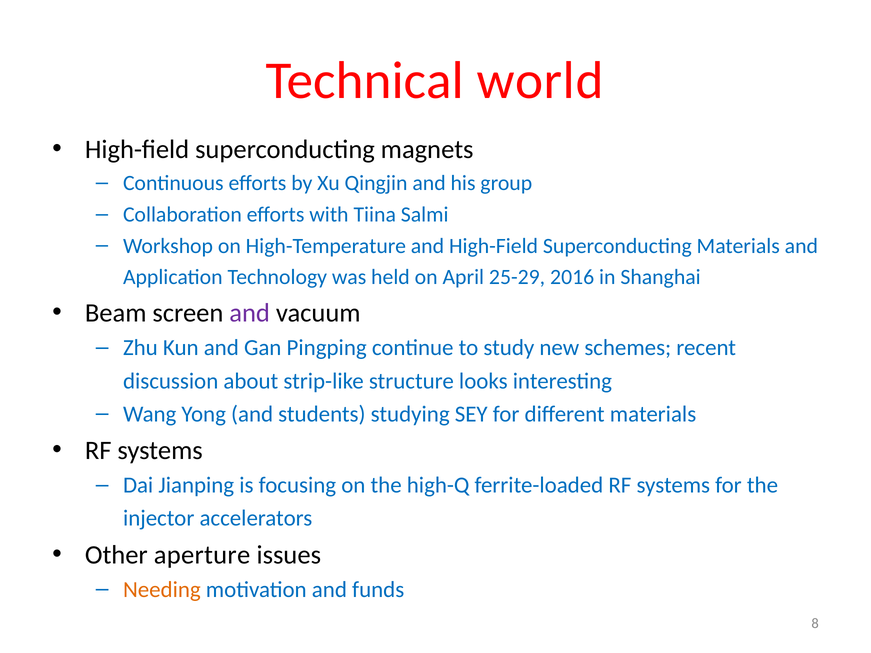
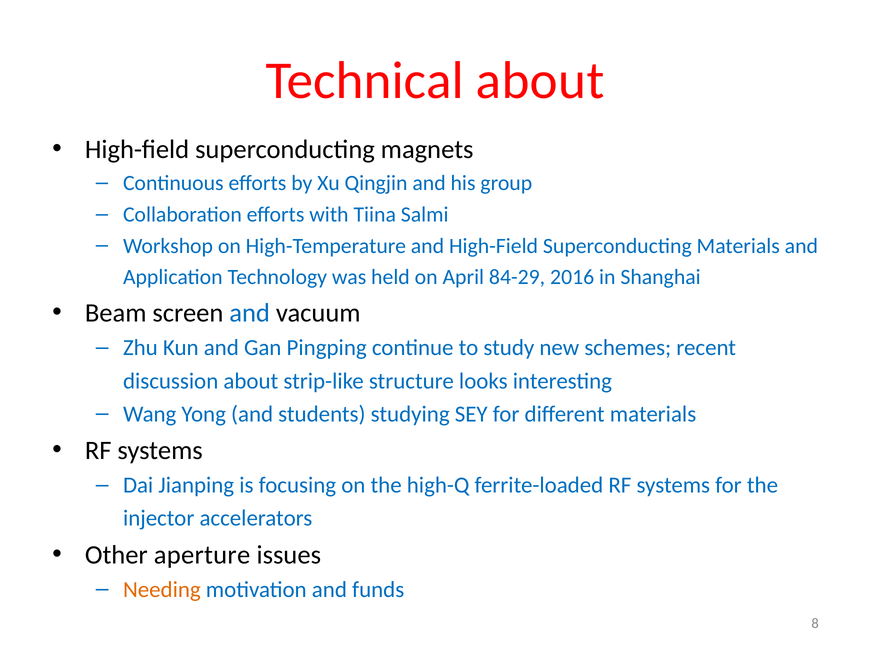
Technical world: world -> about (540, 81)
25-29: 25-29 -> 84-29 (517, 277)
and colour: purple -> blue (250, 313)
